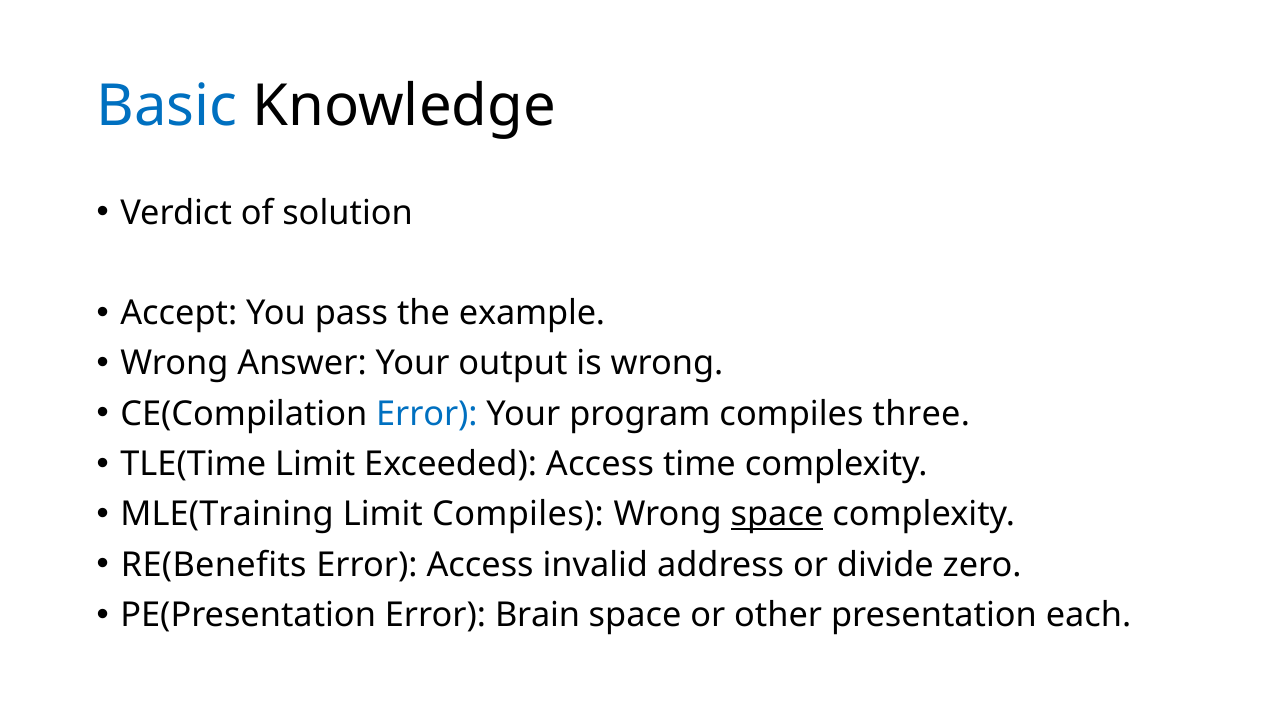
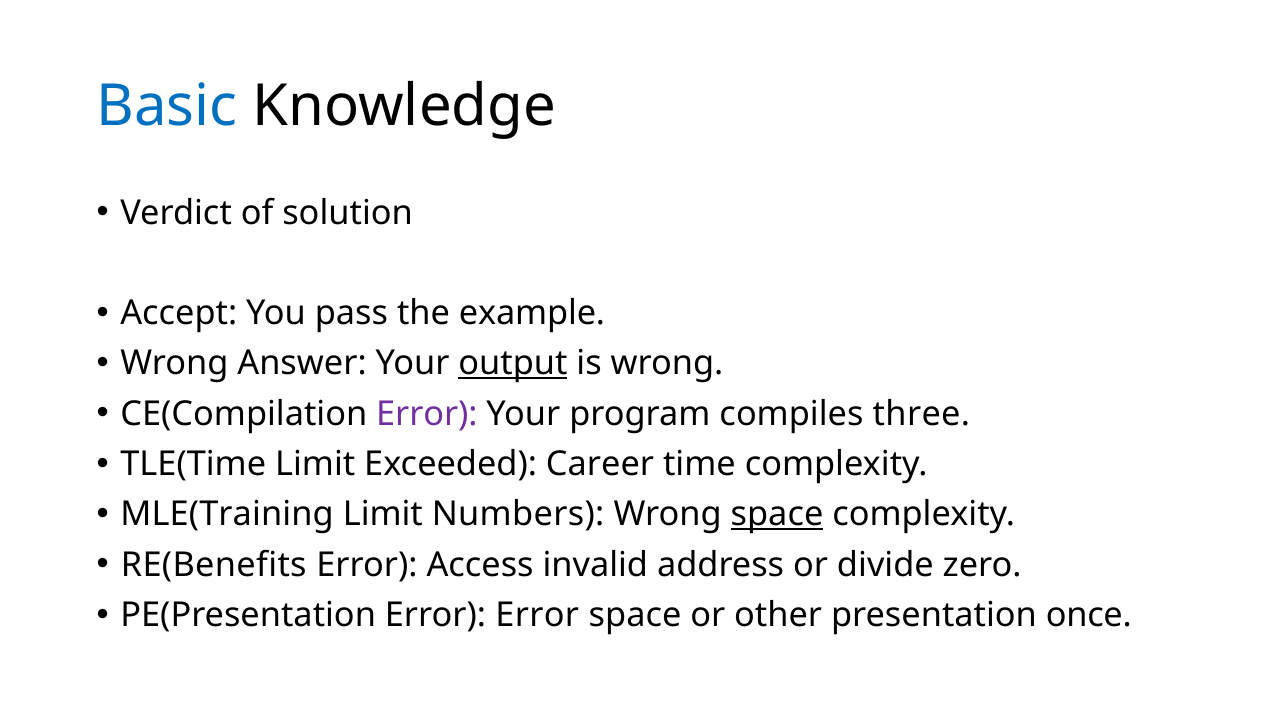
output underline: none -> present (513, 364)
Error colour: blue -> purple (427, 414)
Exceeded Access: Access -> Career (600, 464)
Limit Compiles: Compiles -> Numbers (518, 514)
Error Brain: Brain -> Error (537, 615)
each: each -> once (1089, 615)
